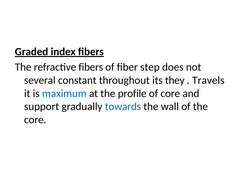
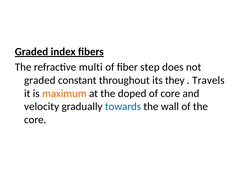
refractive fibers: fibers -> multi (91, 67)
several: several -> graded (40, 80)
maximum colour: blue -> orange (64, 94)
profile: profile -> doped (132, 94)
support: support -> velocity (42, 107)
